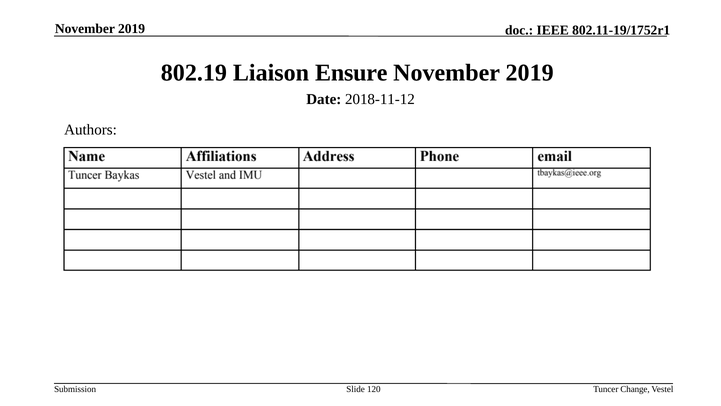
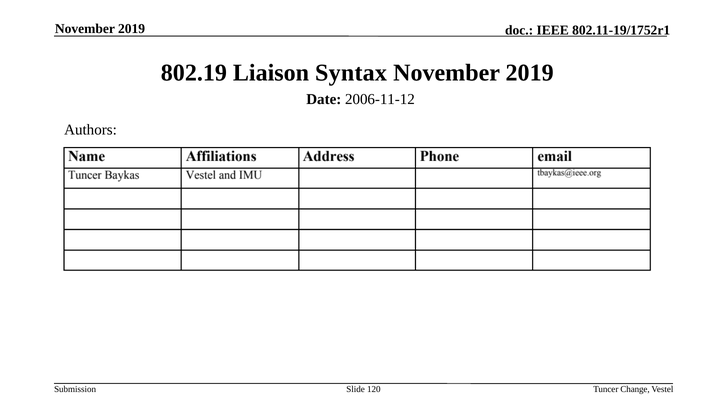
Ensure: Ensure -> Syntax (351, 73)
2018-11-12: 2018-11-12 -> 2006-11-12 (380, 99)
